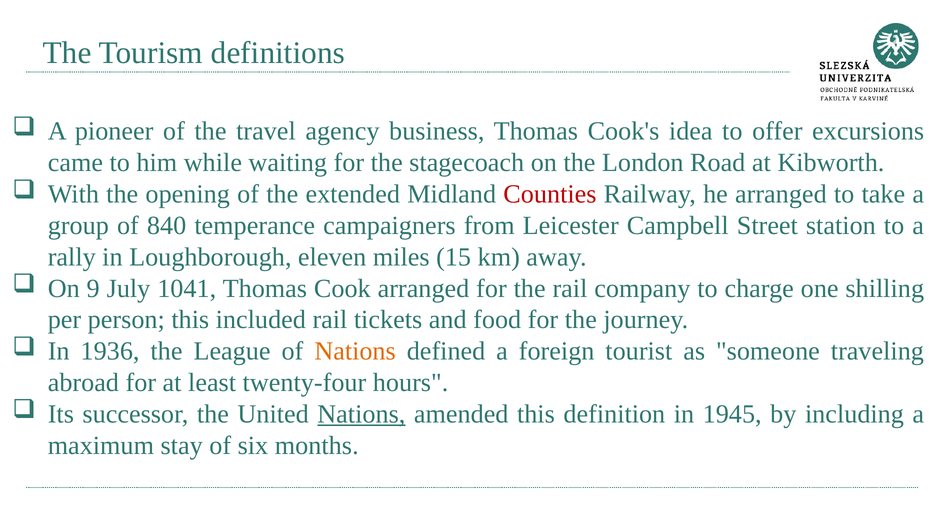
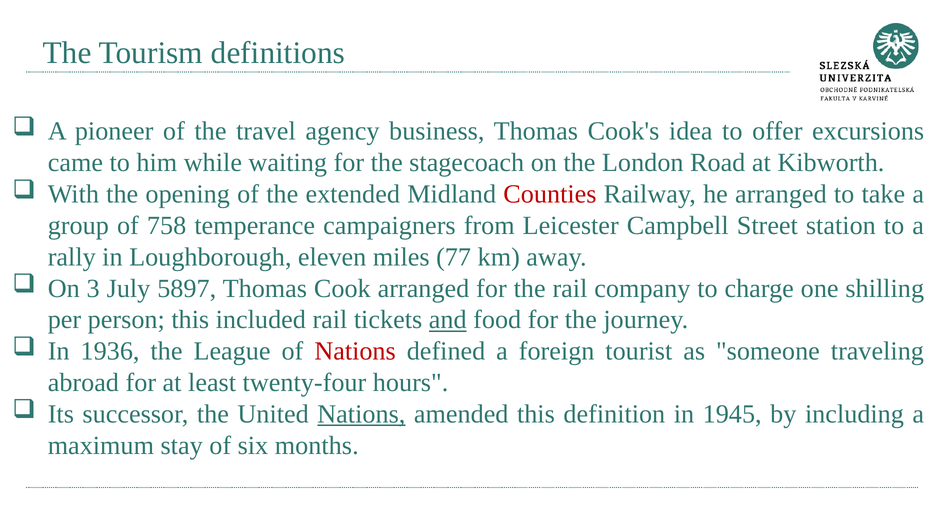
840: 840 -> 758 (167, 226)
15: 15 -> 77 (454, 257)
9: 9 -> 3 (93, 288)
1041: 1041 -> 5897 (187, 288)
and underline: none -> present (448, 320)
Nations colour: orange -> red (355, 351)
